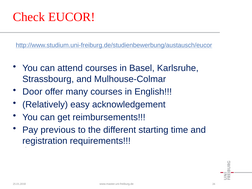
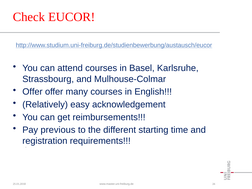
Door: Door -> Offer (32, 92)
